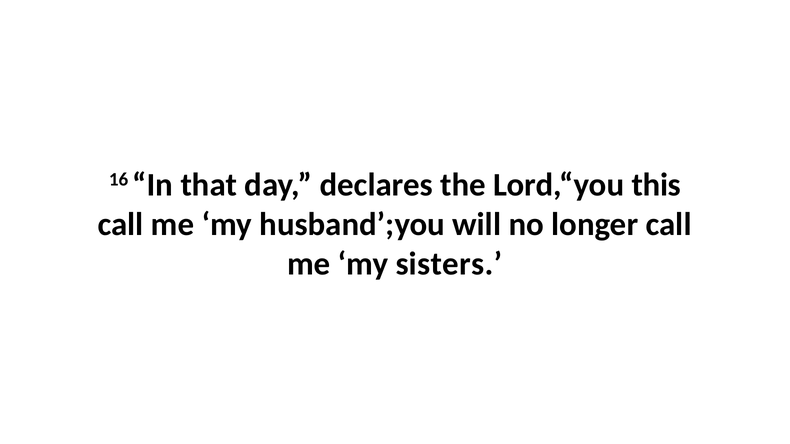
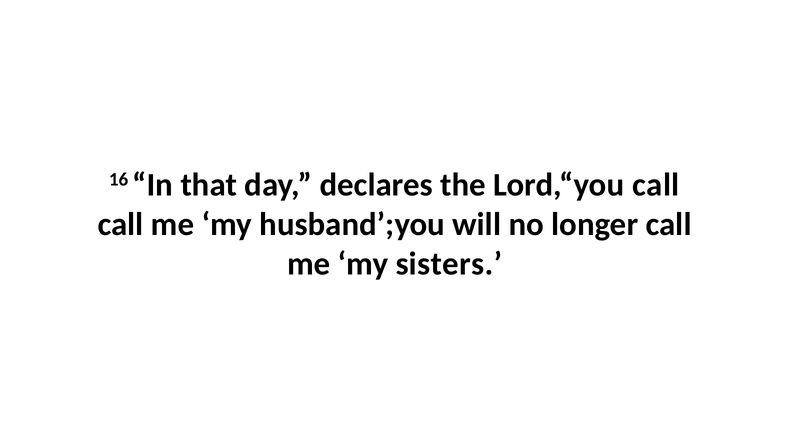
Lord,“you this: this -> call (656, 185)
